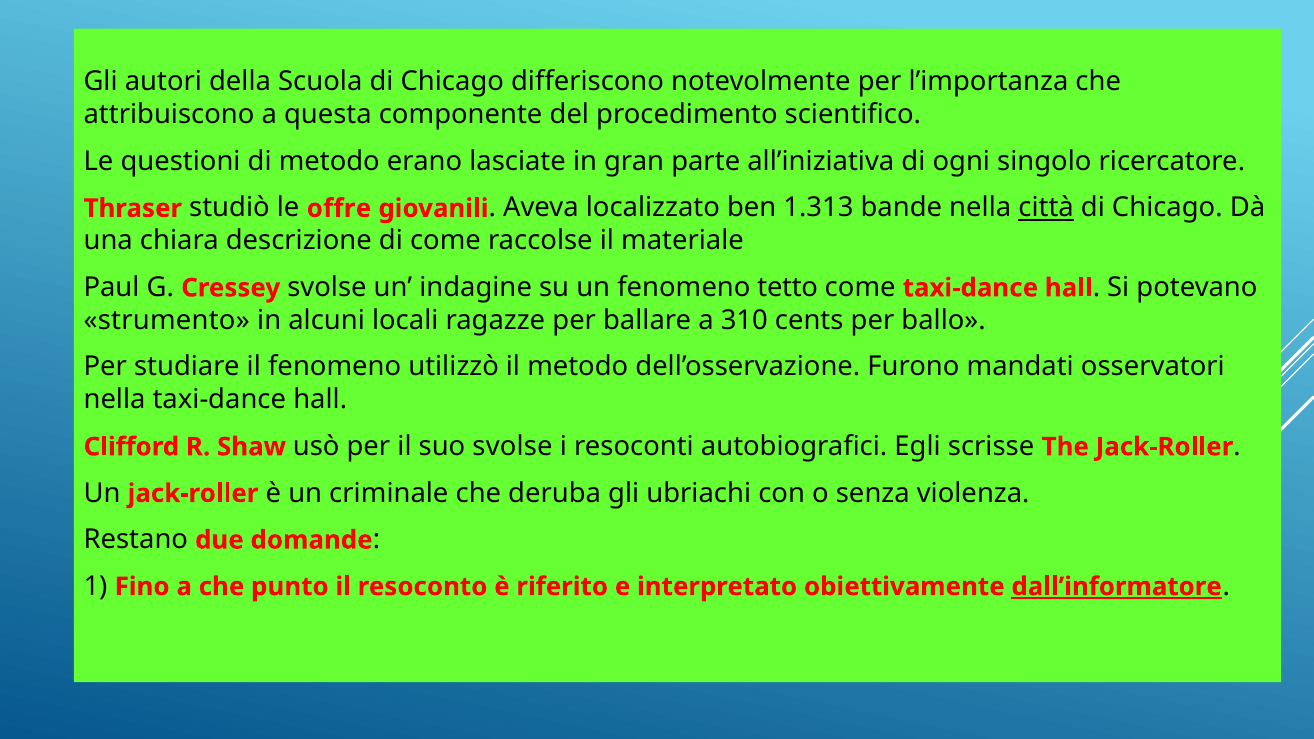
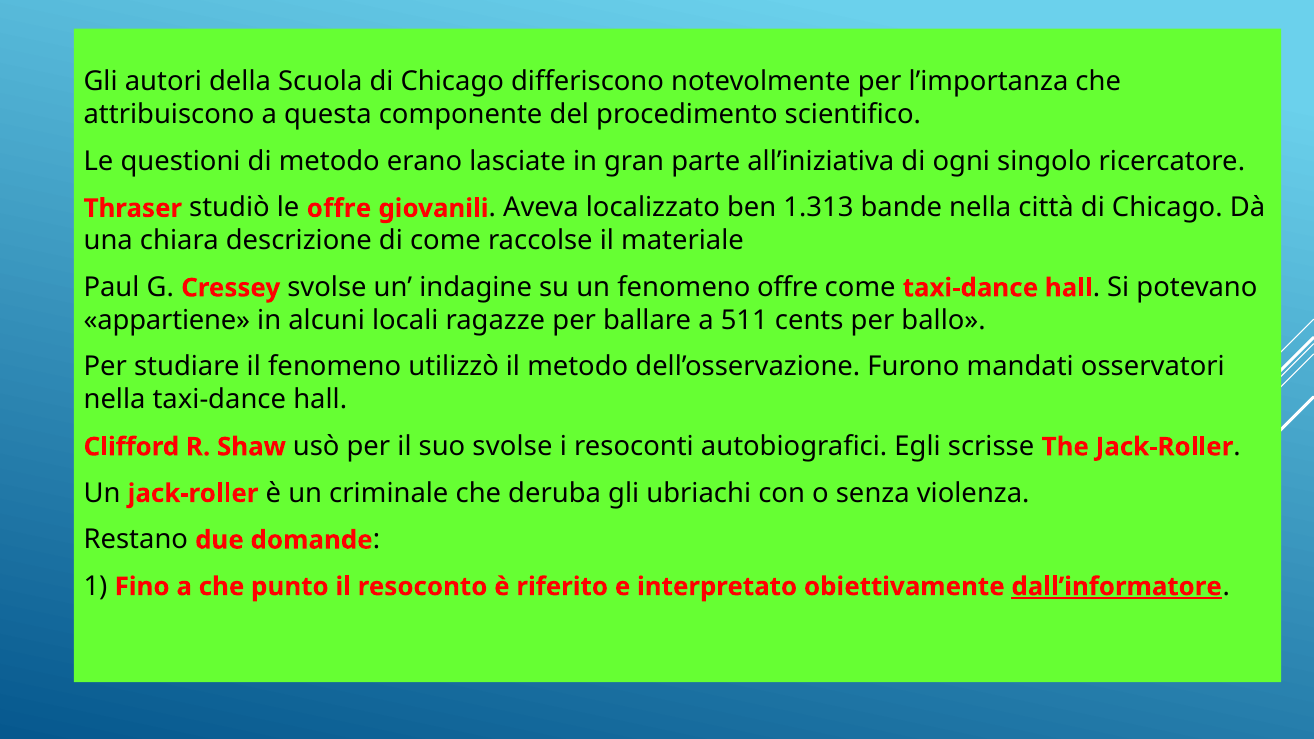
città underline: present -> none (1046, 208)
fenomeno tetto: tetto -> offre (788, 287)
strumento: strumento -> appartiene (167, 320)
310: 310 -> 511 (744, 320)
